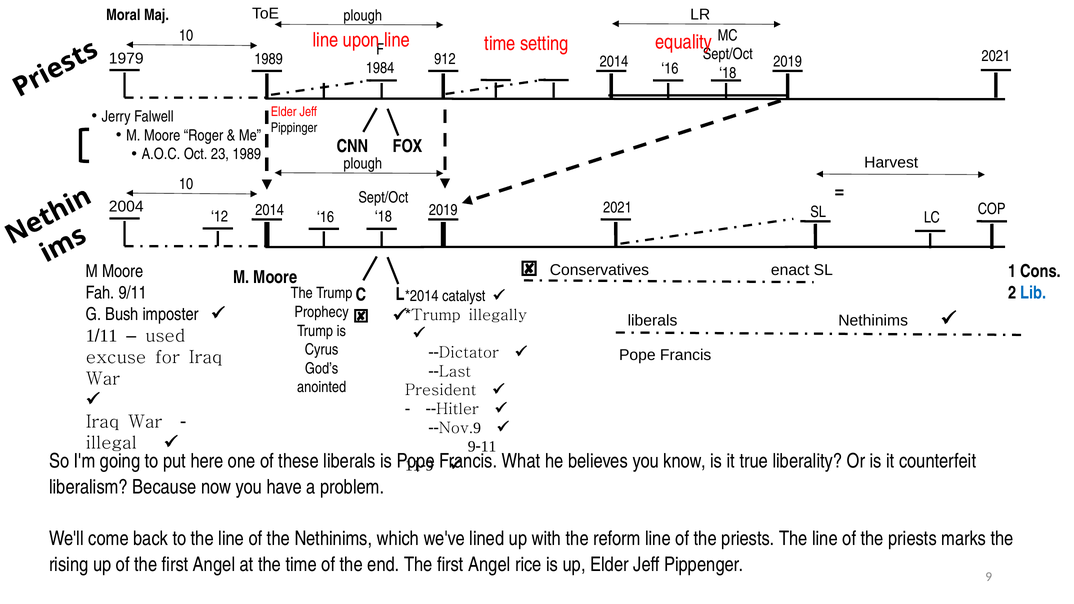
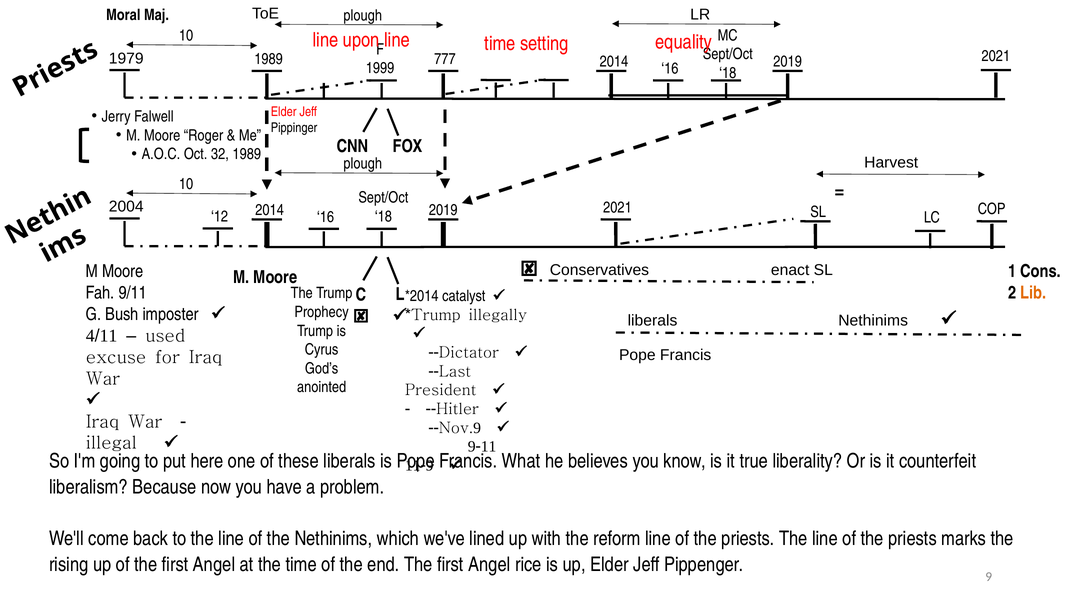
912: 912 -> 777 (445, 59)
1984: 1984 -> 1999 (380, 68)
23: 23 -> 32 (220, 154)
Lib colour: blue -> orange (1033, 293)
1/11: 1/11 -> 4/11 (102, 336)
